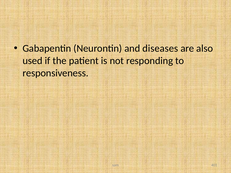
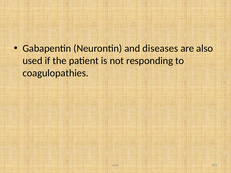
responsiveness: responsiveness -> coagulopathies (56, 73)
